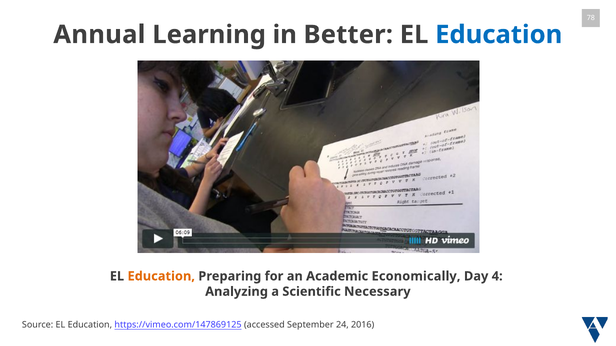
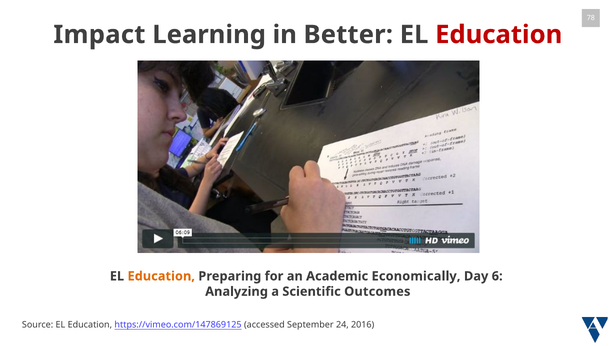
Annual: Annual -> Impact (99, 35)
Education colour: blue -> red (499, 35)
4: 4 -> 6 (497, 277)
Necessary: Necessary -> Outcomes (377, 292)
